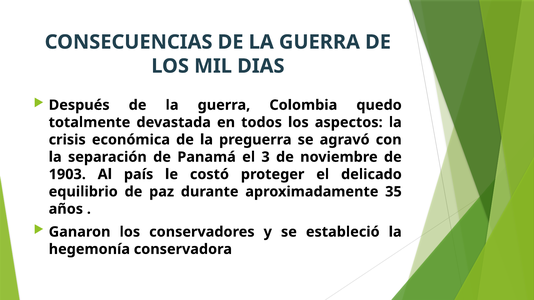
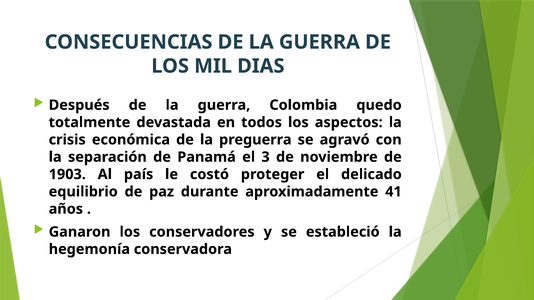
35: 35 -> 41 (393, 192)
